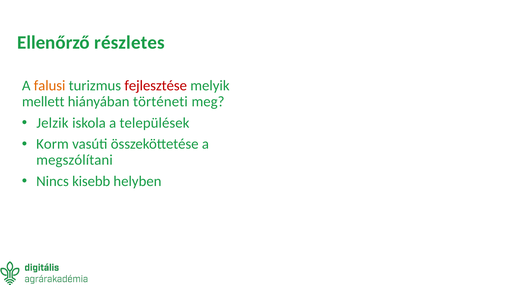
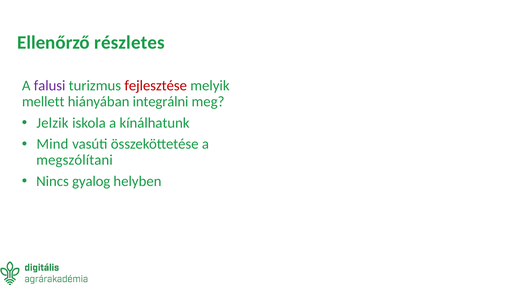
falusi colour: orange -> purple (50, 86)
történeti: történeti -> integrálni (161, 102)
települések: települések -> kínálhatunk (155, 123)
Korm: Korm -> Mind (52, 144)
kisebb: kisebb -> gyalog (91, 181)
